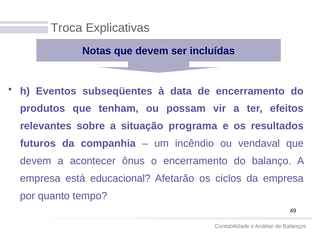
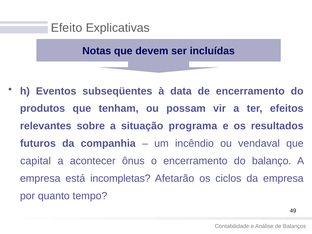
Troca: Troca -> Efeito (67, 28)
devem: devem -> capital (36, 161)
educacional: educacional -> incompletas (120, 178)
